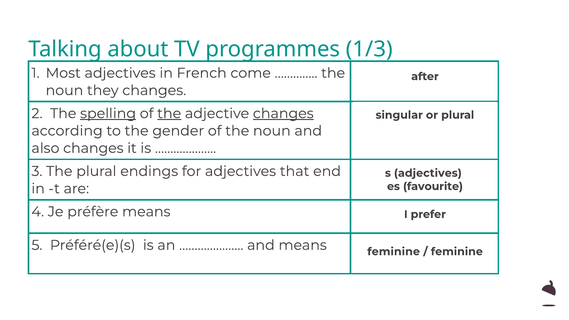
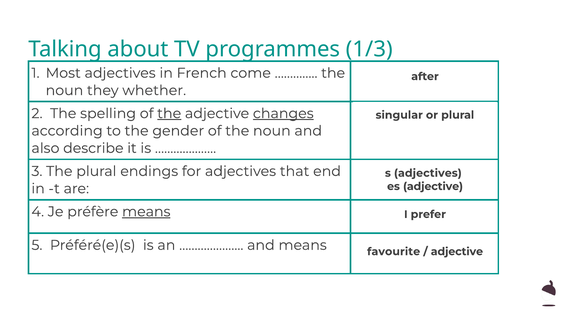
they changes: changes -> whether (154, 90)
spelling underline: present -> none (108, 113)
also changes: changes -> describe (93, 148)
es favourite: favourite -> adjective (433, 186)
means underline: none -> present (146, 212)
feminine: feminine -> favourite (394, 252)
feminine: feminine -> adjective (457, 252)
